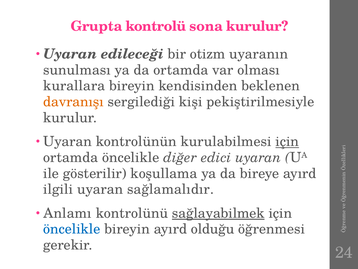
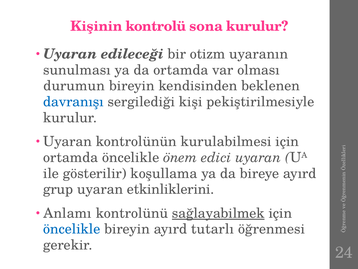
Grupta: Grupta -> Kişinin (96, 26)
kurallara: kurallara -> durumun (74, 86)
davranışı colour: orange -> blue (73, 102)
için underline: present -> none (287, 141)
diğer: diğer -> önem (180, 157)
ilgili: ilgili -> grup (58, 189)
sağlamalıdır: sağlamalıdır -> etkinliklerini (171, 189)
olduğu: olduğu -> tutarlı (213, 229)
